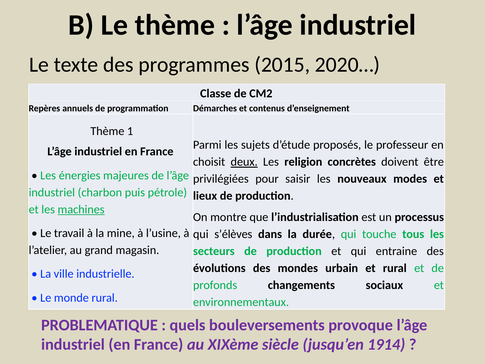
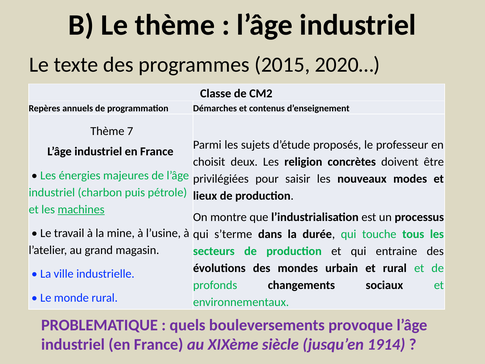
1: 1 -> 7 (130, 131)
deux underline: present -> none (244, 162)
s’élèves: s’élèves -> s’terme (233, 234)
